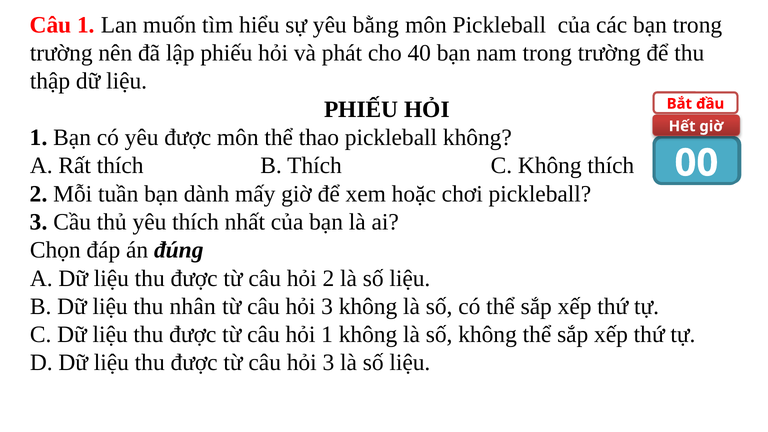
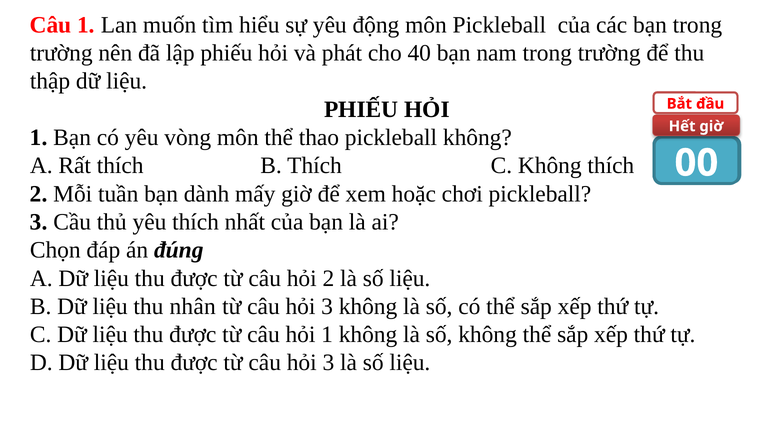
bằng: bằng -> động (376, 25)
yêu được: được -> vòng (188, 138)
